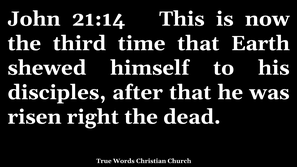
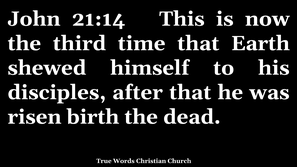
right: right -> birth (93, 117)
